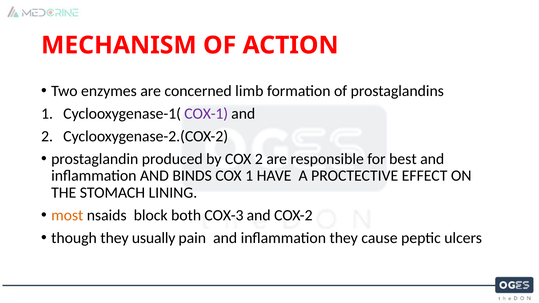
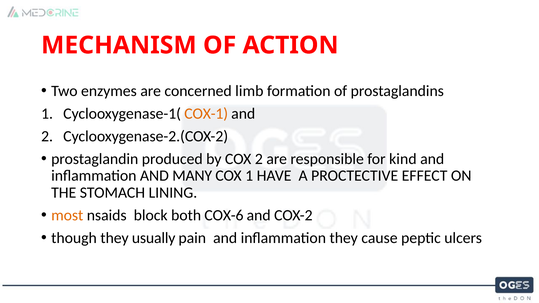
COX-1 colour: purple -> orange (206, 114)
best: best -> kind (403, 159)
BINDS: BINDS -> MANY (192, 176)
COX-3: COX-3 -> COX-6 (224, 215)
